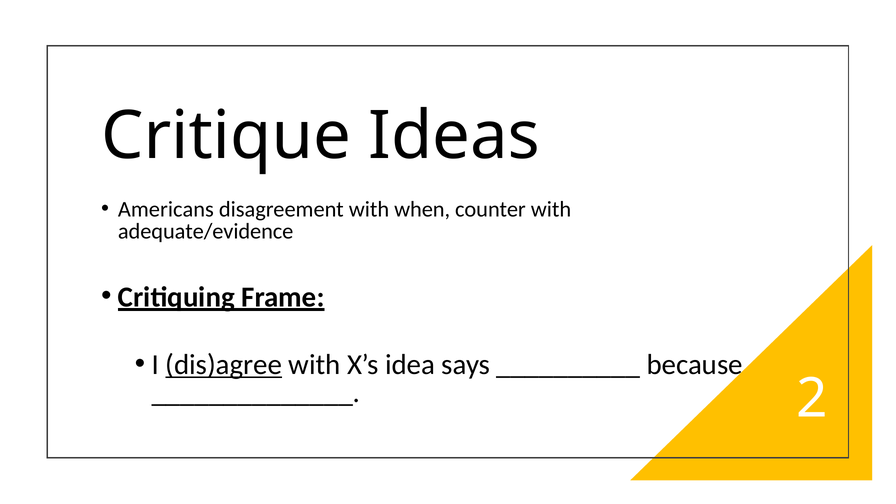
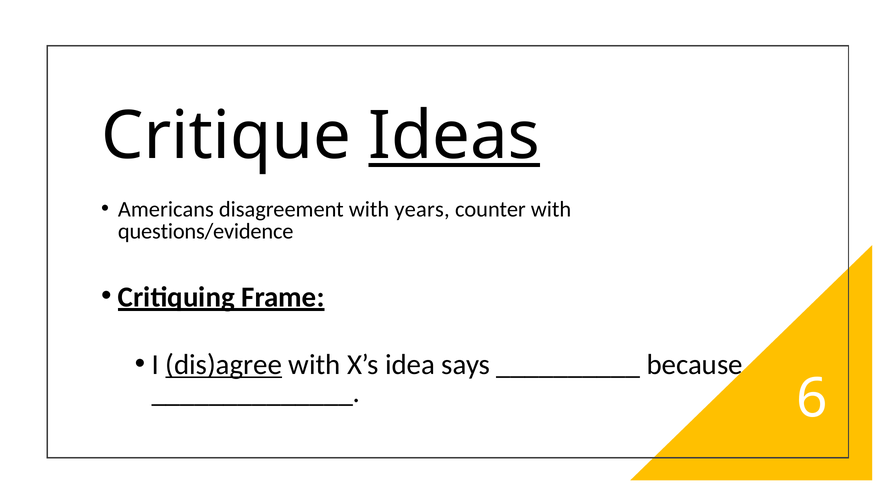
Ideas underline: none -> present (454, 136)
when: when -> years (422, 210)
adequate/evidence: adequate/evidence -> questions/evidence (206, 231)
2: 2 -> 6 (812, 399)
